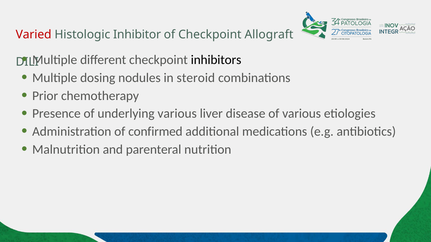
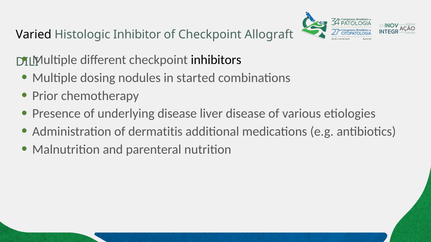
Varied colour: red -> black (34, 35)
steroid: steroid -> started (196, 78)
underlying various: various -> disease (177, 114)
confirmed: confirmed -> dermatitis (155, 132)
